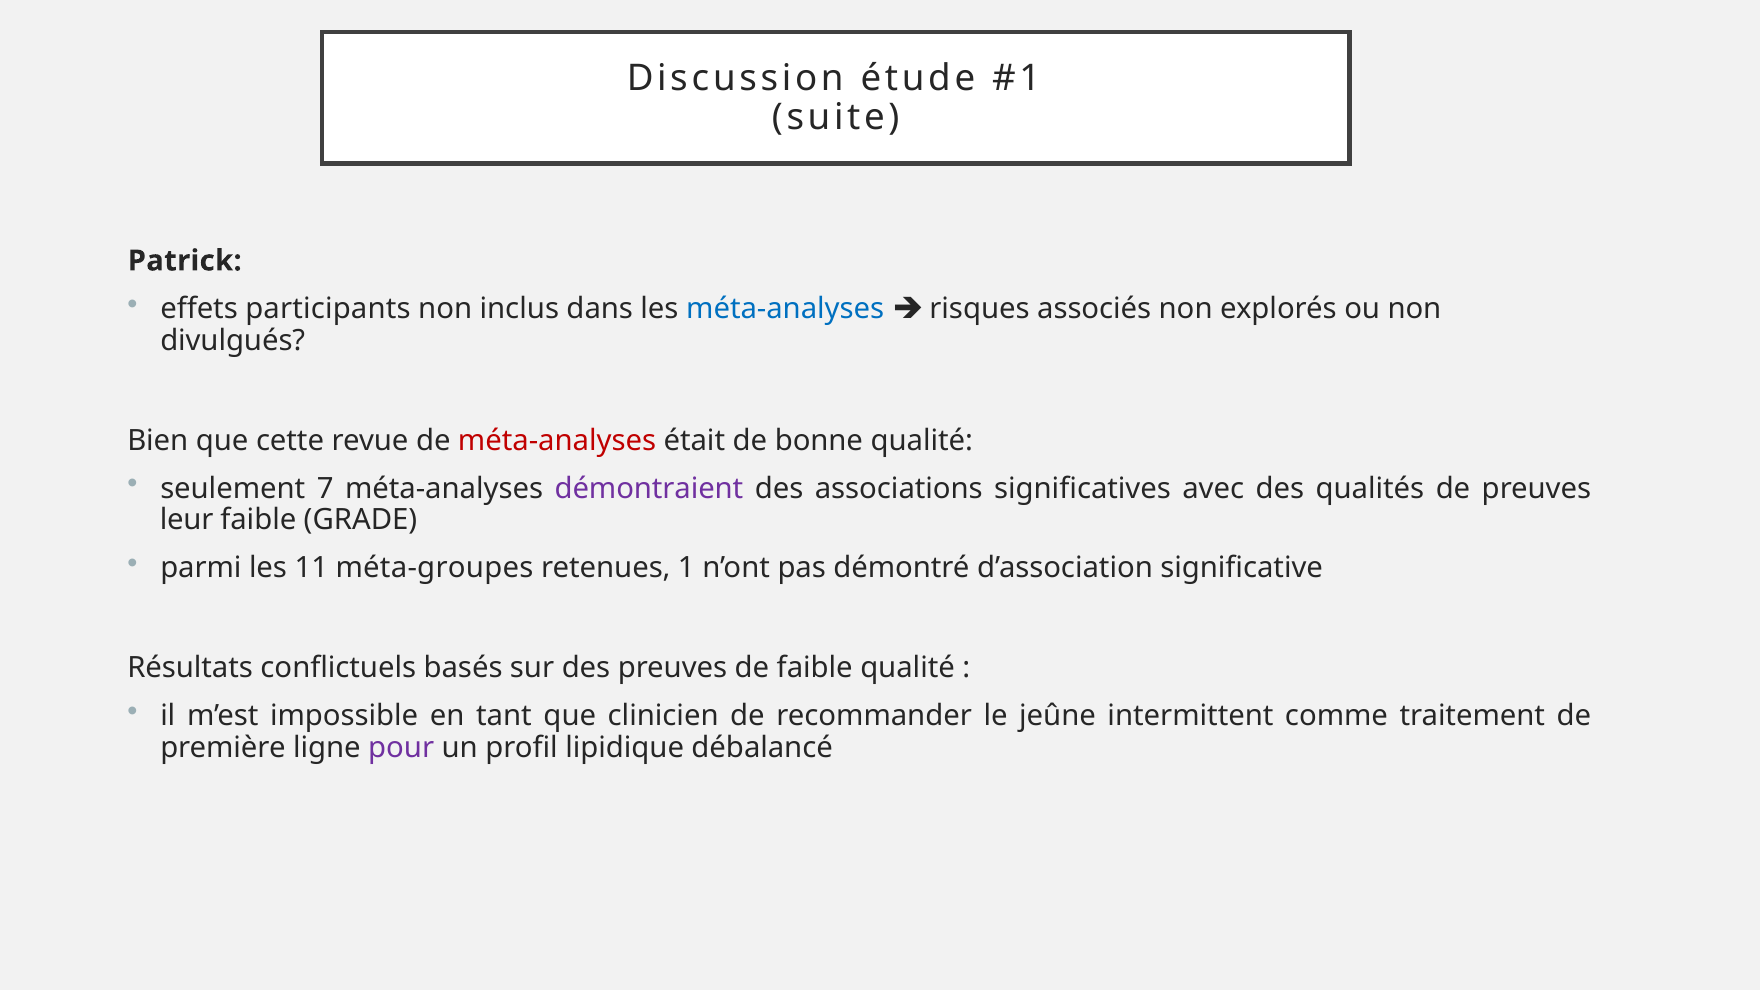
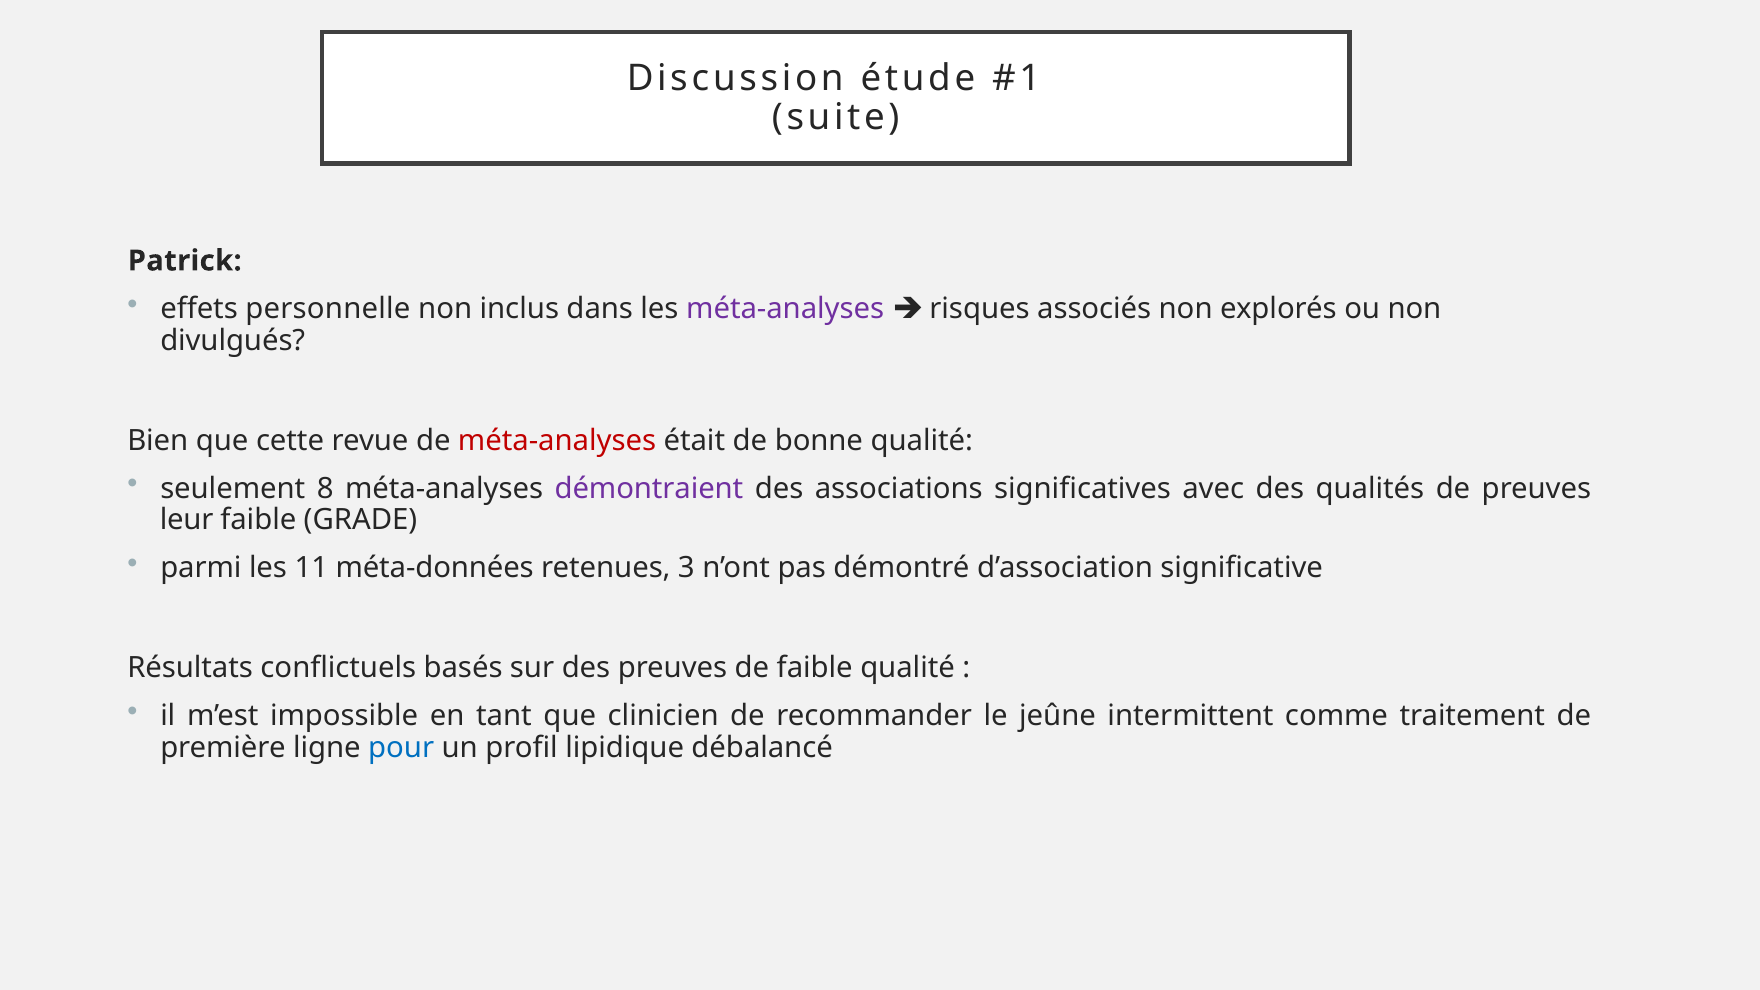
participants: participants -> personnelle (328, 309)
méta-analyses colour: blue -> purple (785, 309)
7: 7 -> 8 (325, 488)
méta-groupes: méta-groupes -> méta-données (435, 568)
1: 1 -> 3 (686, 568)
pour colour: purple -> blue (401, 748)
